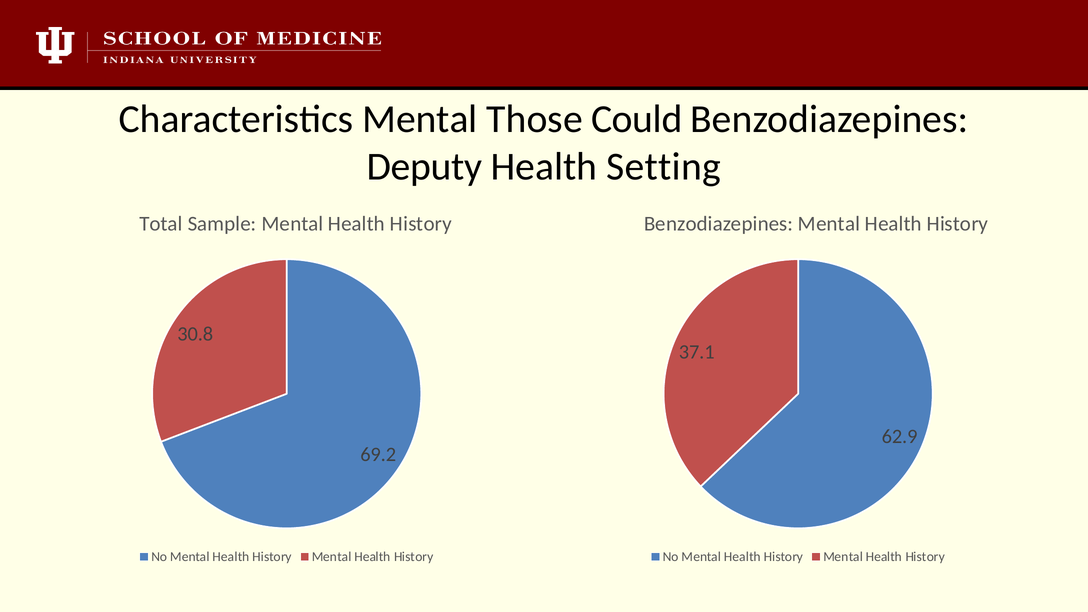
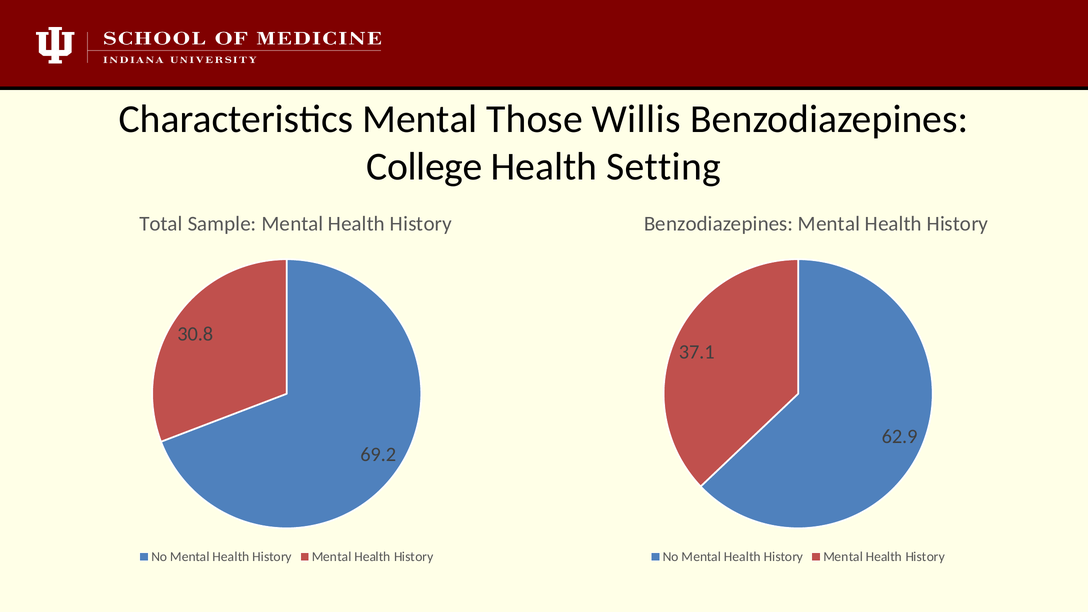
Could: Could -> Willis (636, 119)
Deputy: Deputy -> College (424, 167)
